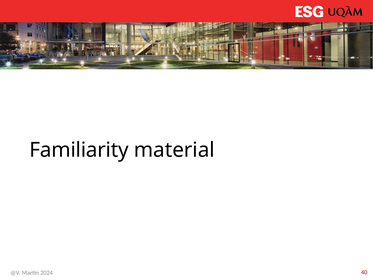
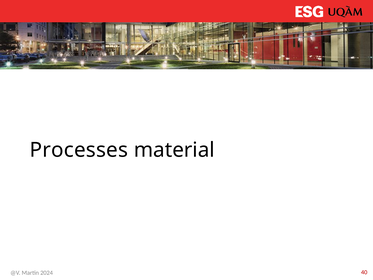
Familiarity: Familiarity -> Processes (79, 150)
